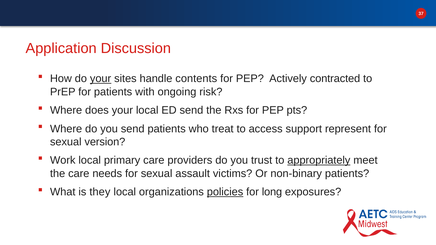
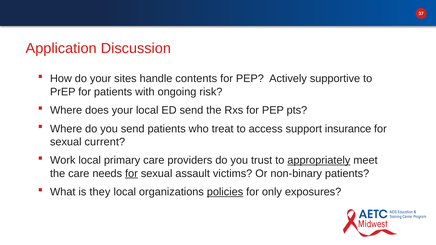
your underline: present -> none (101, 79)
contracted: contracted -> supportive (335, 79)
represent: represent -> insurance (348, 129)
version: version -> current (105, 142)
for underline: none -> present (131, 174)
long: long -> only (272, 192)
